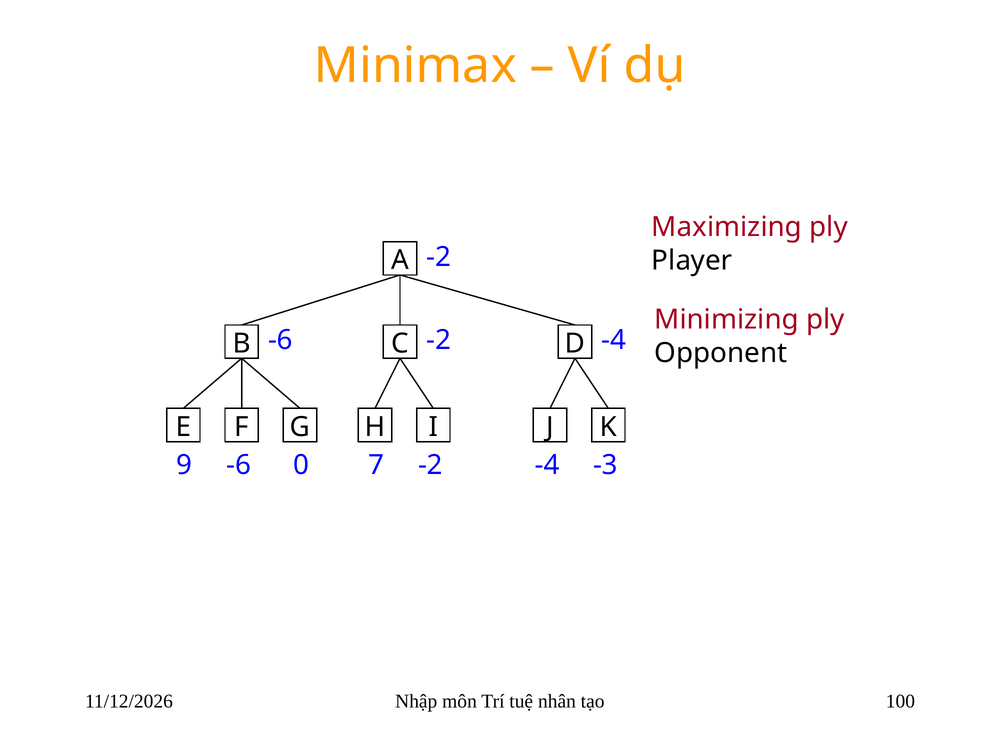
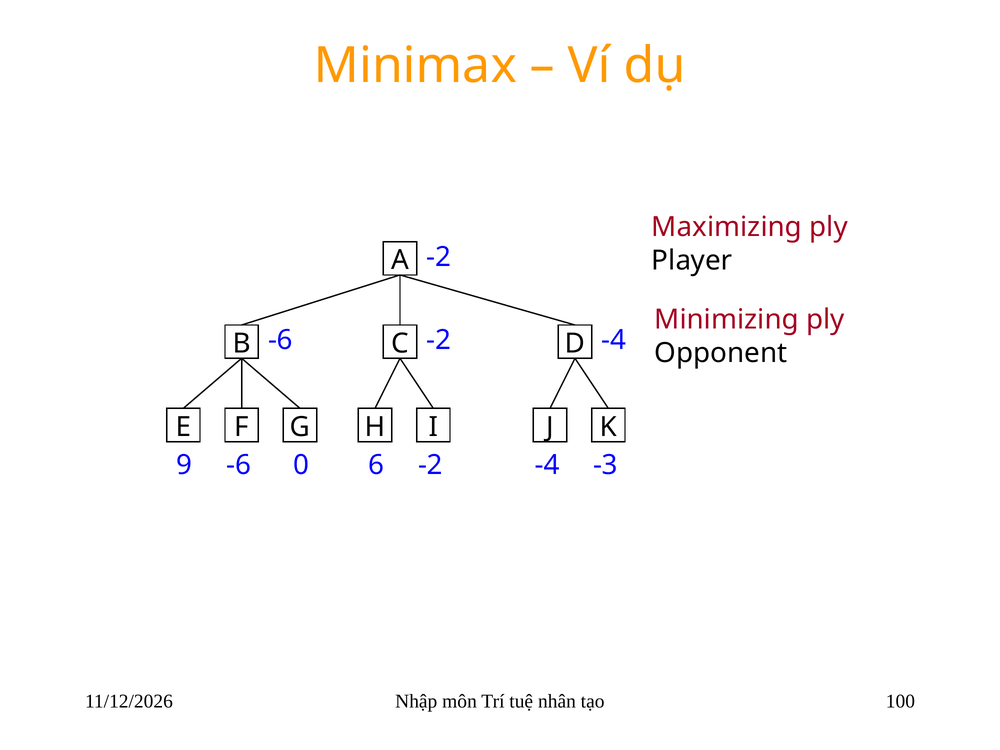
7: 7 -> 6 (376, 465)
